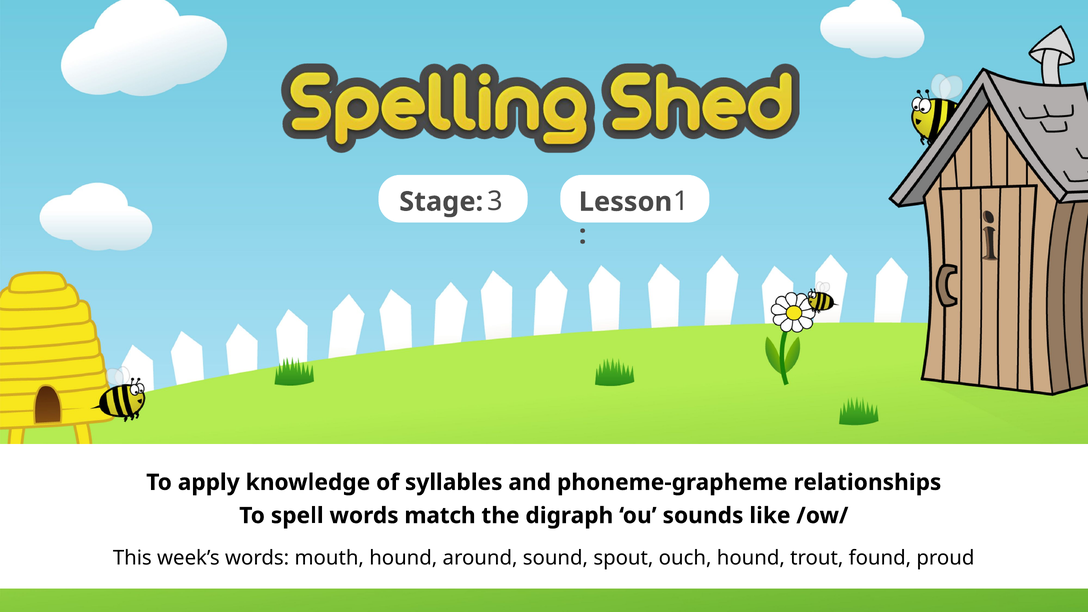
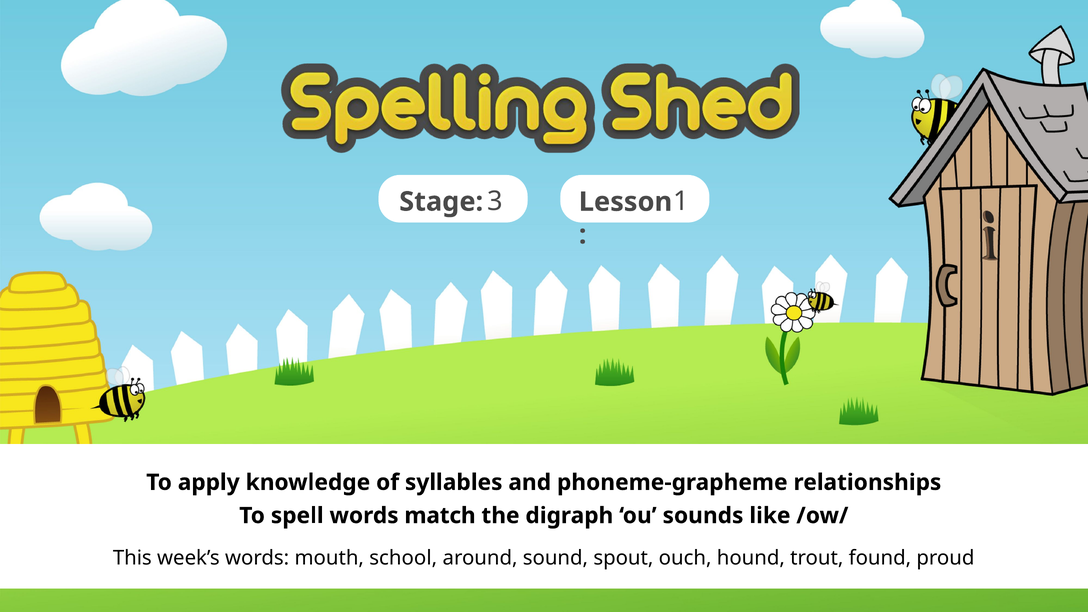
mouth hound: hound -> school (403, 558)
